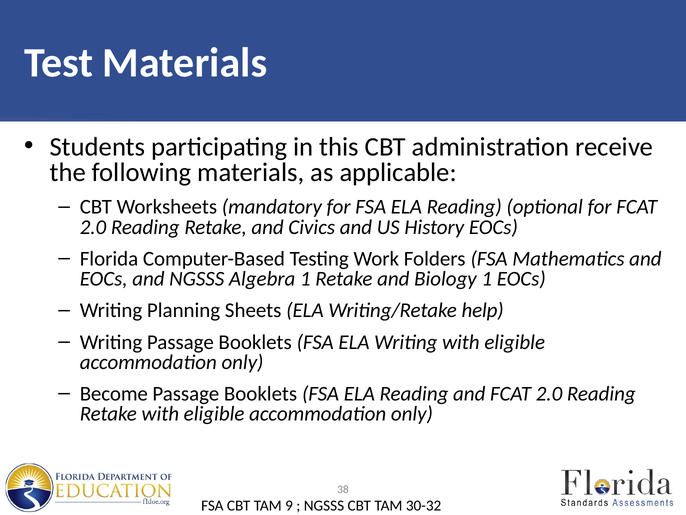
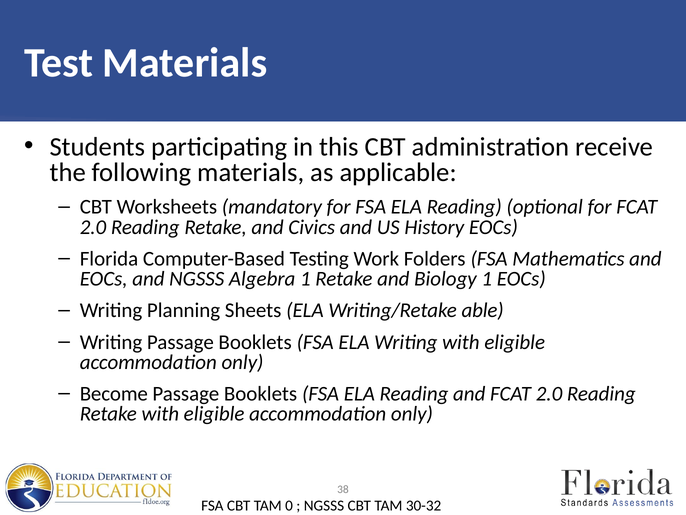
help: help -> able (483, 310)
9: 9 -> 0 (289, 505)
